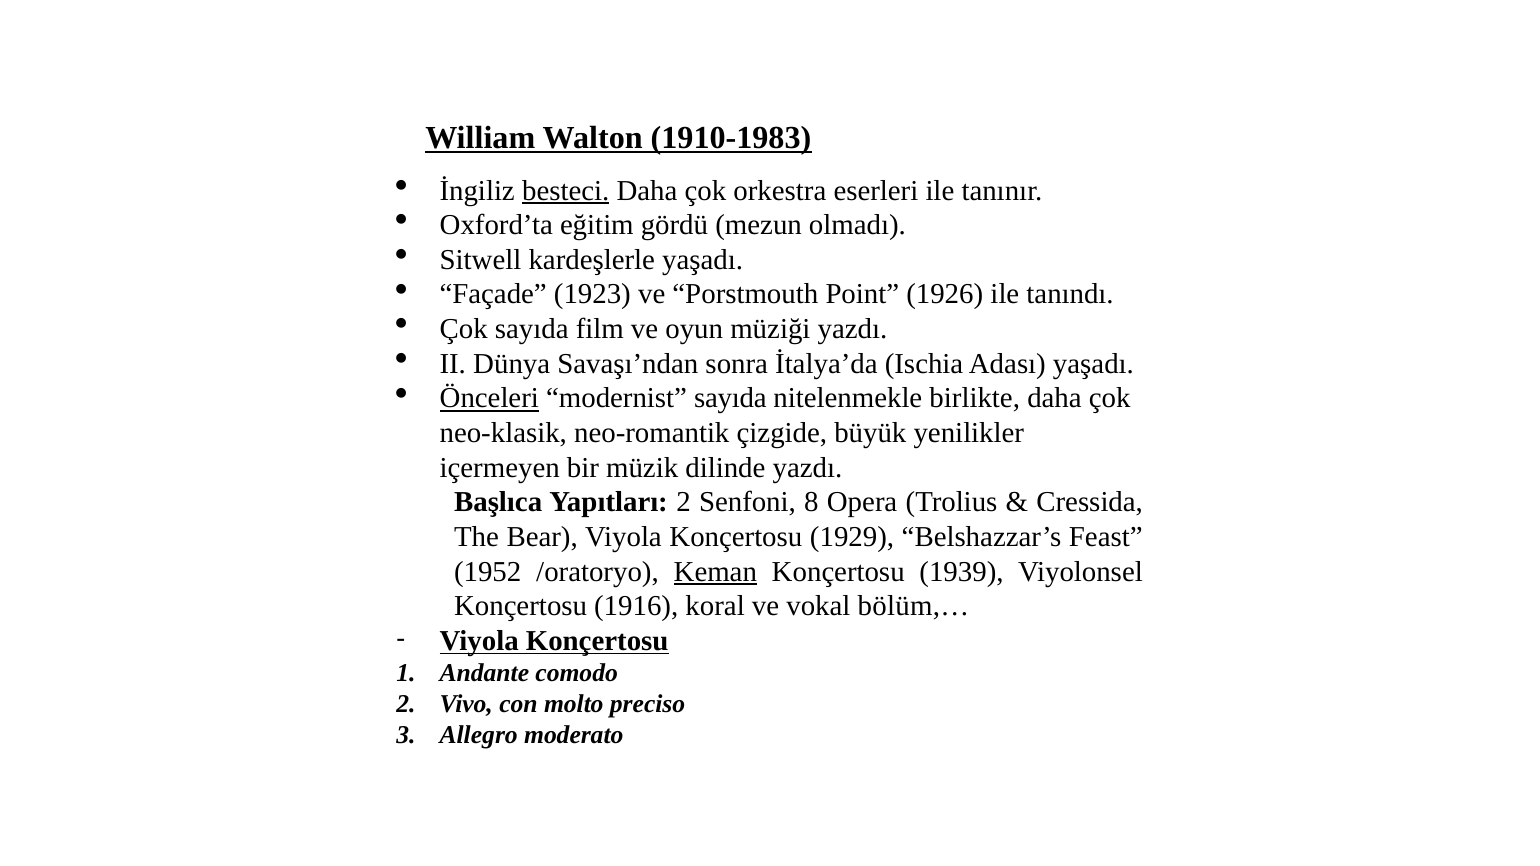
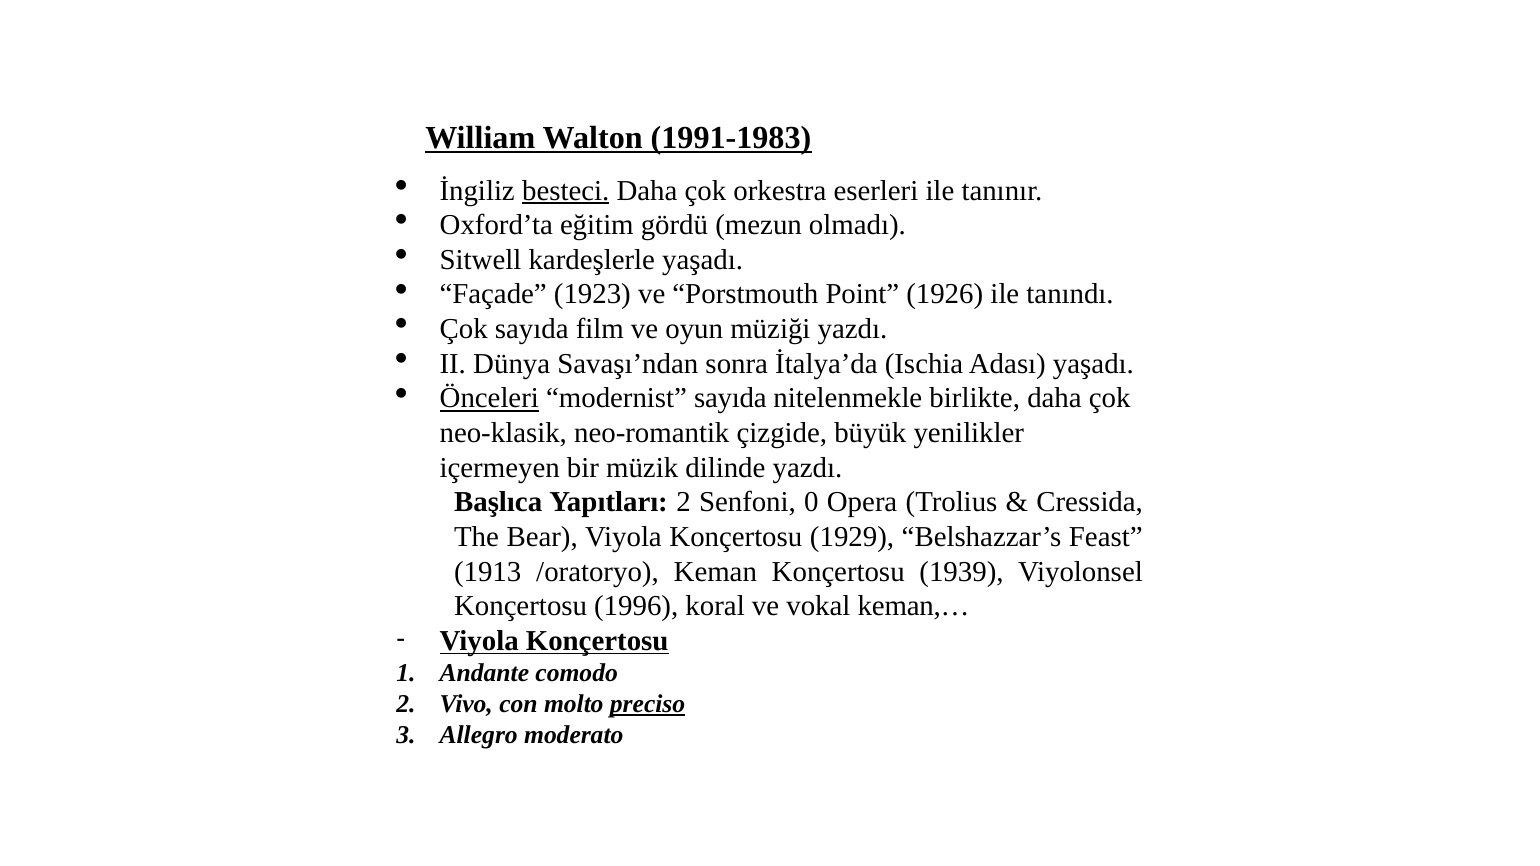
1910-1983: 1910-1983 -> 1991-1983 (731, 138)
8: 8 -> 0 (811, 502)
1952: 1952 -> 1913 (488, 572)
Keman underline: present -> none (715, 572)
1916: 1916 -> 1996 (636, 606)
bölüm,…: bölüm,… -> keman,… (914, 606)
preciso underline: none -> present (648, 704)
